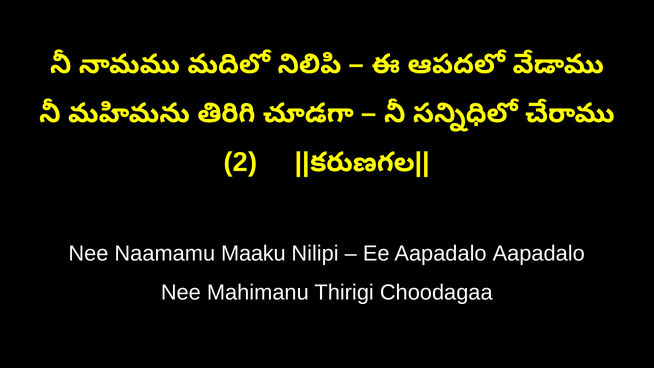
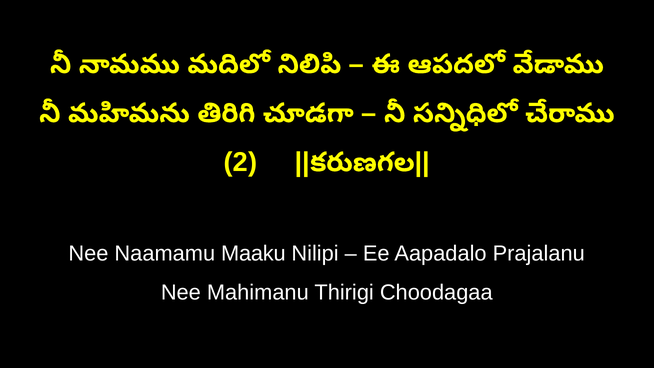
Aapadalo Aapadalo: Aapadalo -> Prajalanu (539, 253)
